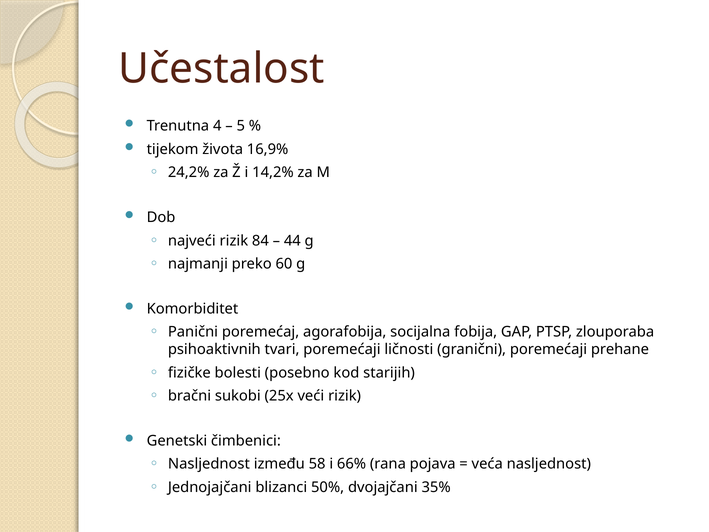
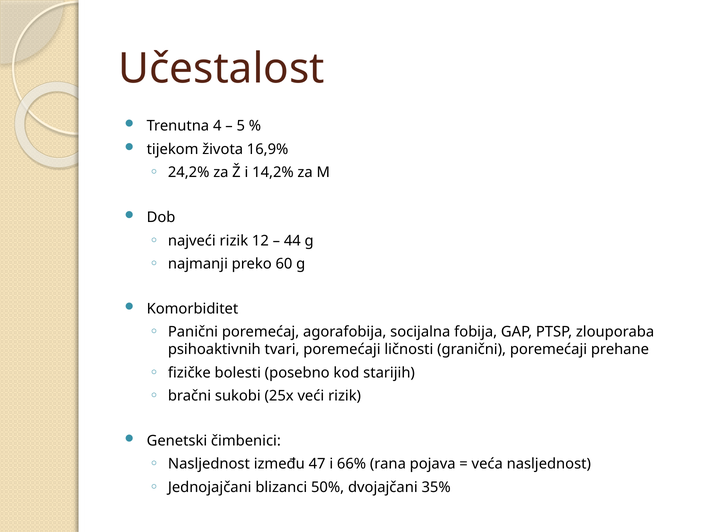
84: 84 -> 12 (260, 241)
58: 58 -> 47 (317, 464)
